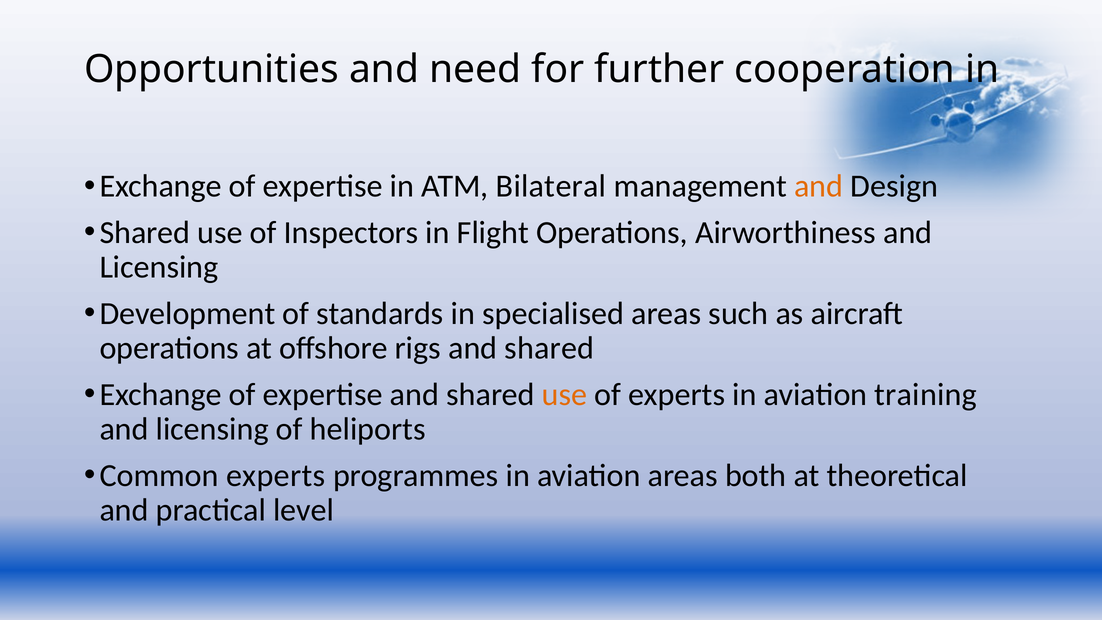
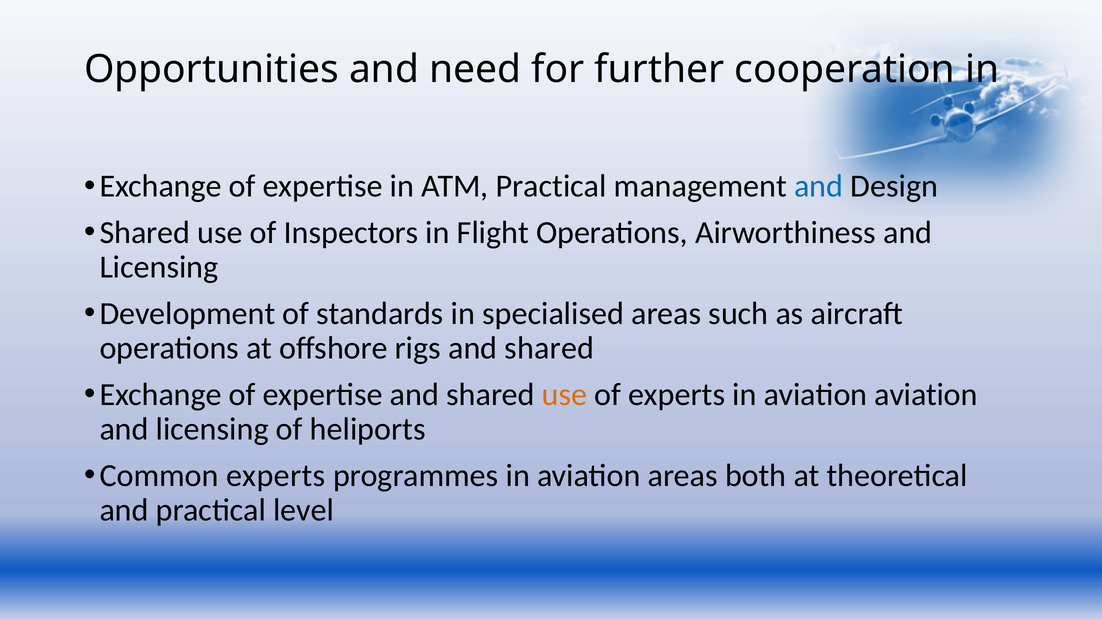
ATM Bilateral: Bilateral -> Practical (551, 186)
and colour: orange -> blue (819, 186)
aviation training: training -> aviation (926, 394)
